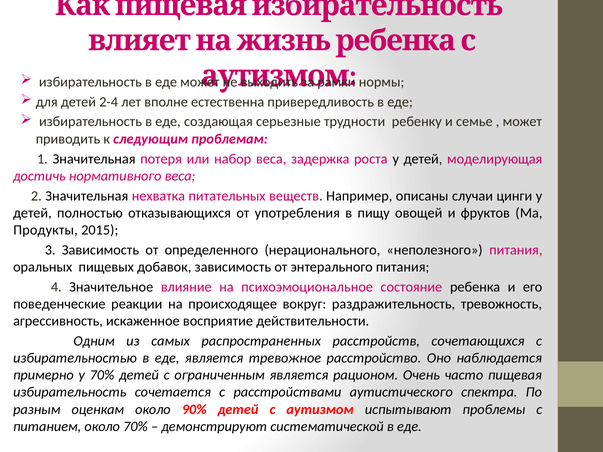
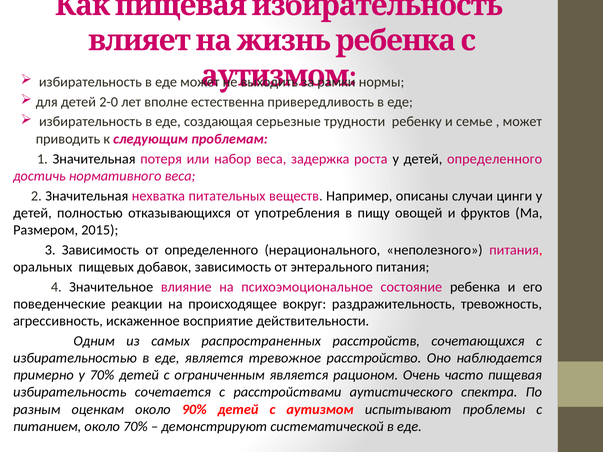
2-4: 2-4 -> 2-0 (109, 102)
детей моделирующая: моделирующая -> определенного (495, 159)
Продукты: Продукты -> Размером (46, 230)
